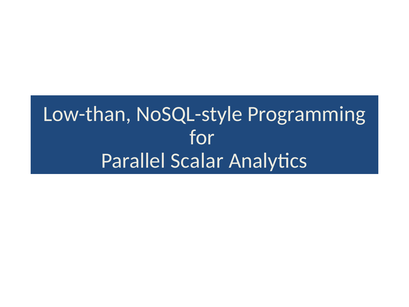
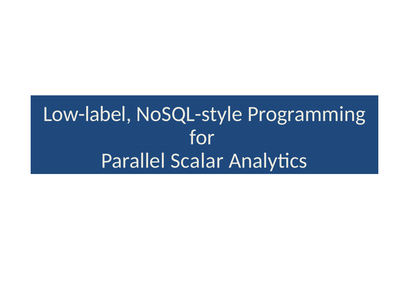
Low-than: Low-than -> Low-label (87, 114)
